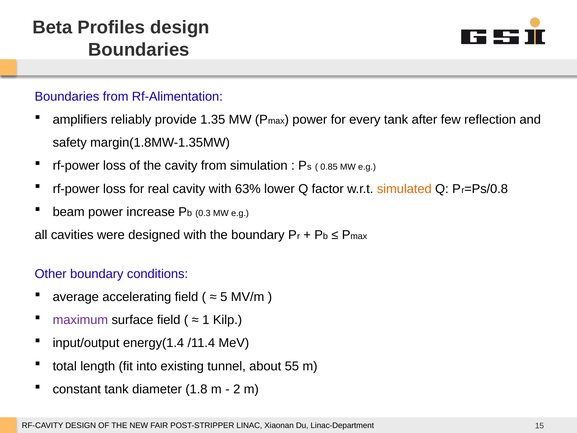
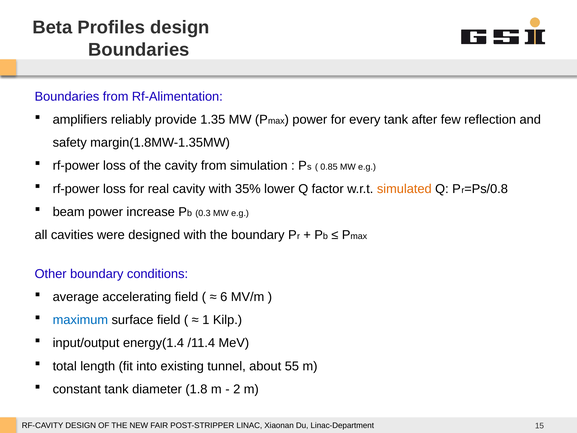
63%: 63% -> 35% (248, 189)
5: 5 -> 6 (224, 297)
maximum colour: purple -> blue (80, 320)
